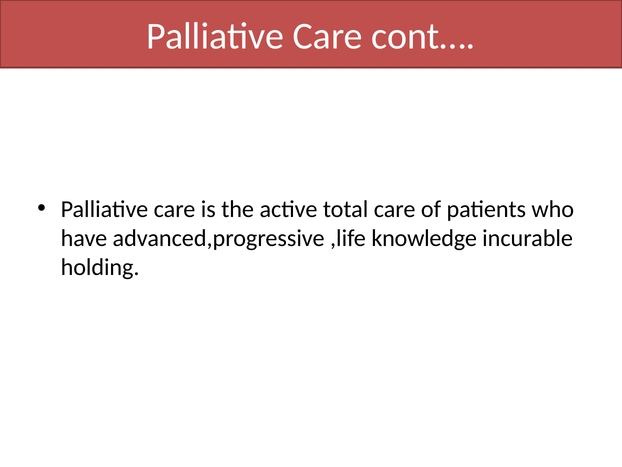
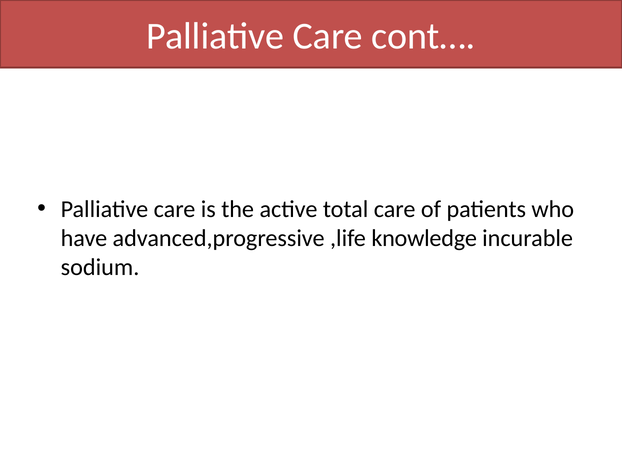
holding: holding -> sodium (100, 267)
